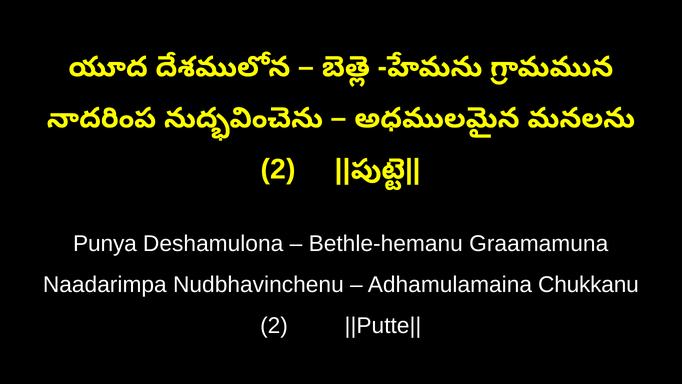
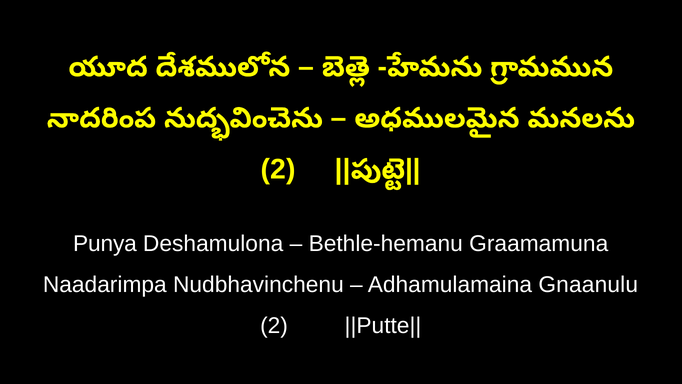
Chukkanu: Chukkanu -> Gnaanulu (588, 285)
